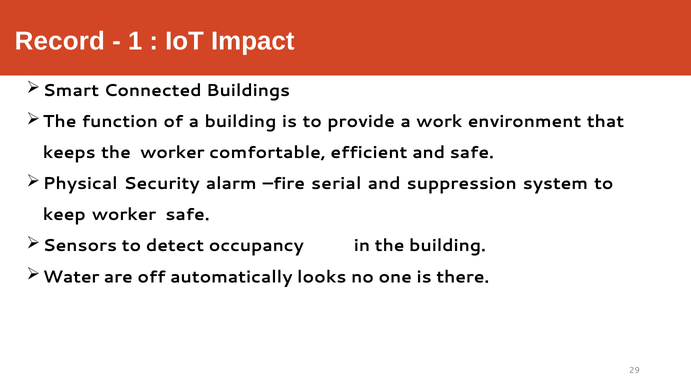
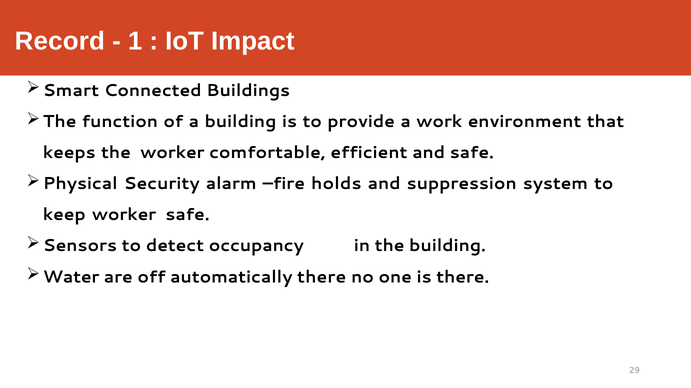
serial: serial -> holds (336, 184)
automatically looks: looks -> there (322, 277)
